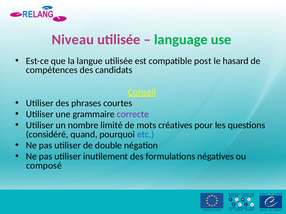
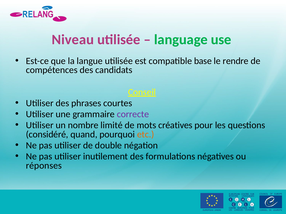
post: post -> base (203, 61)
hasard: hasard -> rendre (236, 61)
etc colour: blue -> orange (146, 135)
composé: composé -> réponses (44, 166)
